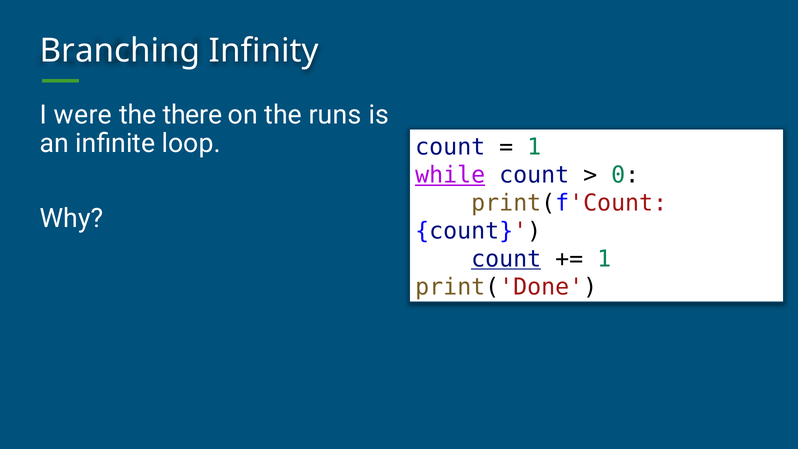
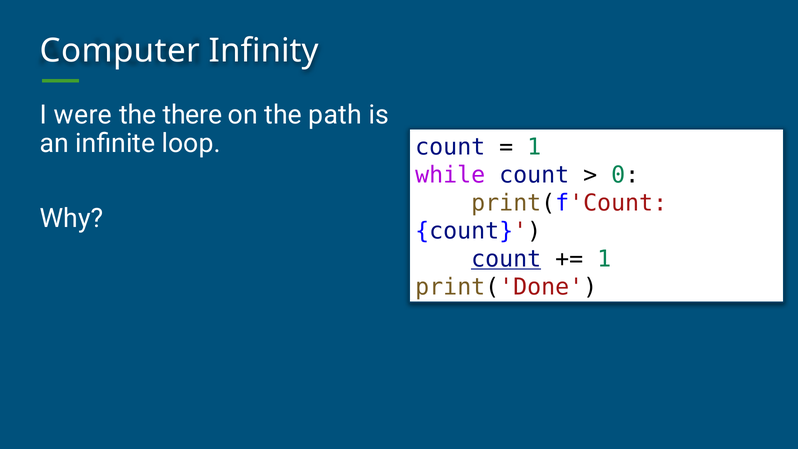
Branching: Branching -> Computer (120, 51)
runs: runs -> path (335, 115)
while underline: present -> none (450, 175)
